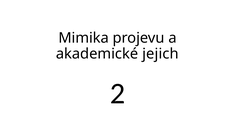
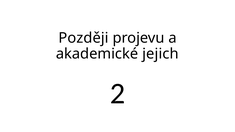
Mimika: Mimika -> Později (83, 38)
